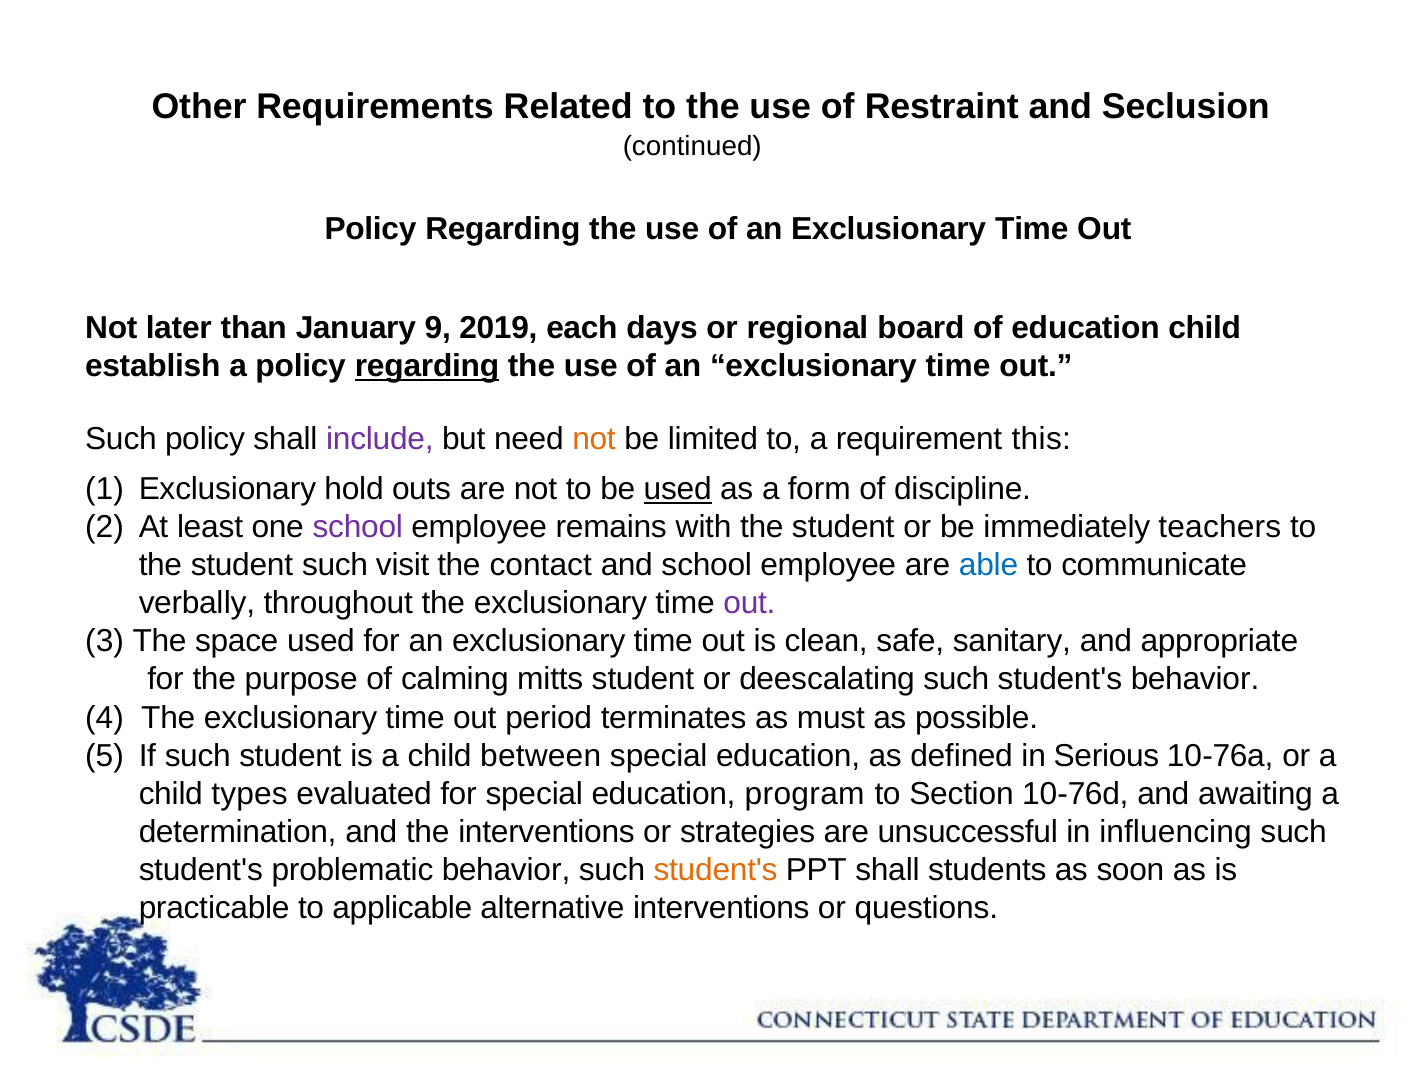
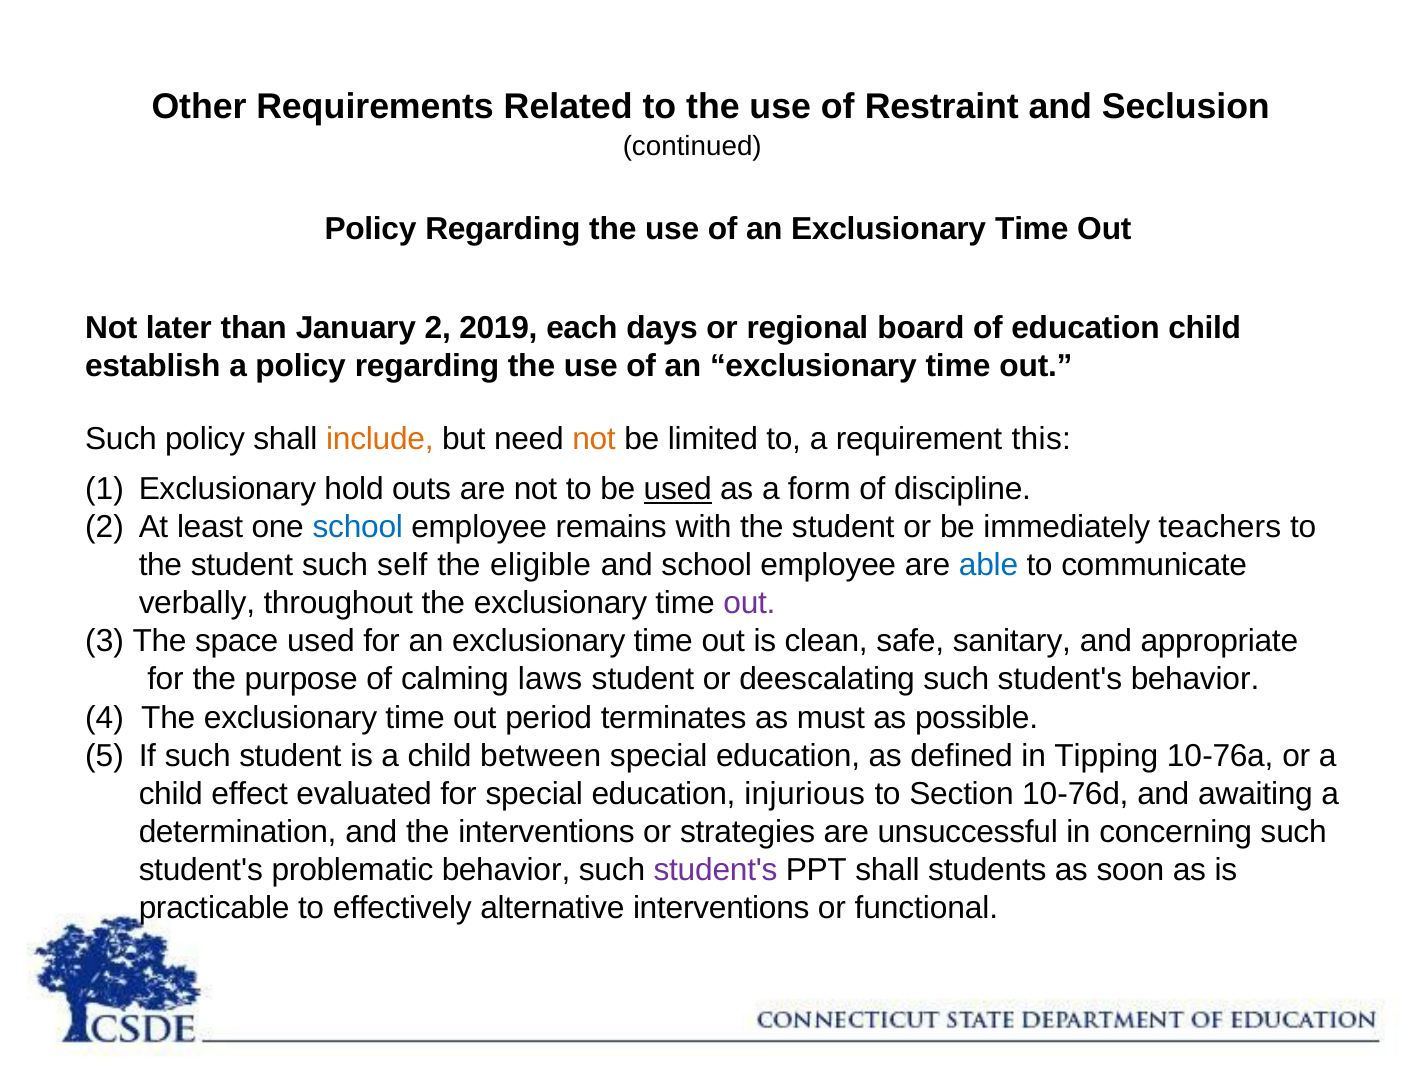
January 9: 9 -> 2 (438, 328)
regarding underline: present -> none (427, 366)
include colour: purple -> orange (380, 439)
school colour: purple -> blue (358, 527)
visit: visit -> self (402, 565)
contact: contact -> eligible (541, 565)
mitts: mitts -> laws (550, 680)
Serious: Serious -> Tipping (1106, 756)
types: types -> effect (250, 794)
program: program -> injurious (805, 794)
influencing: influencing -> concerning (1176, 832)
student's colour: orange -> purple (716, 870)
applicable: applicable -> effectively (402, 908)
questions: questions -> functional (926, 908)
